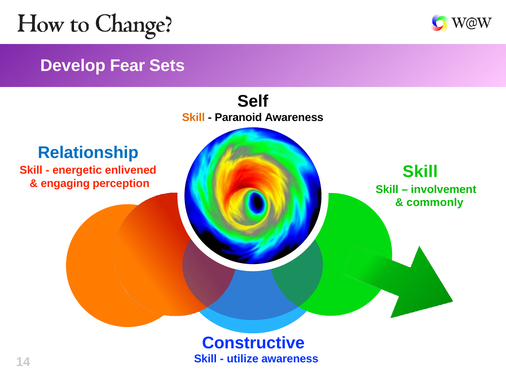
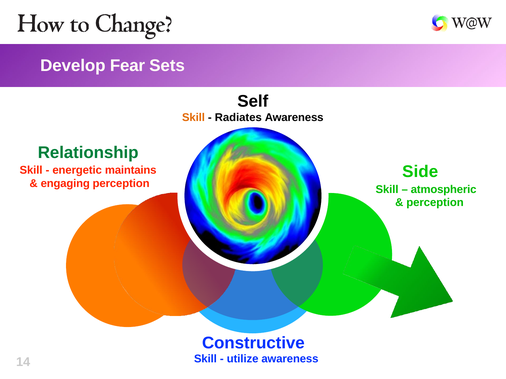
Paranoid: Paranoid -> Radiates (238, 117)
Relationship colour: blue -> green (88, 153)
Skill: Skill -> Side (420, 172)
enlivened: enlivened -> maintains (131, 170)
involvement: involvement -> atmospheric (444, 190)
commonly: commonly -> perception (435, 203)
